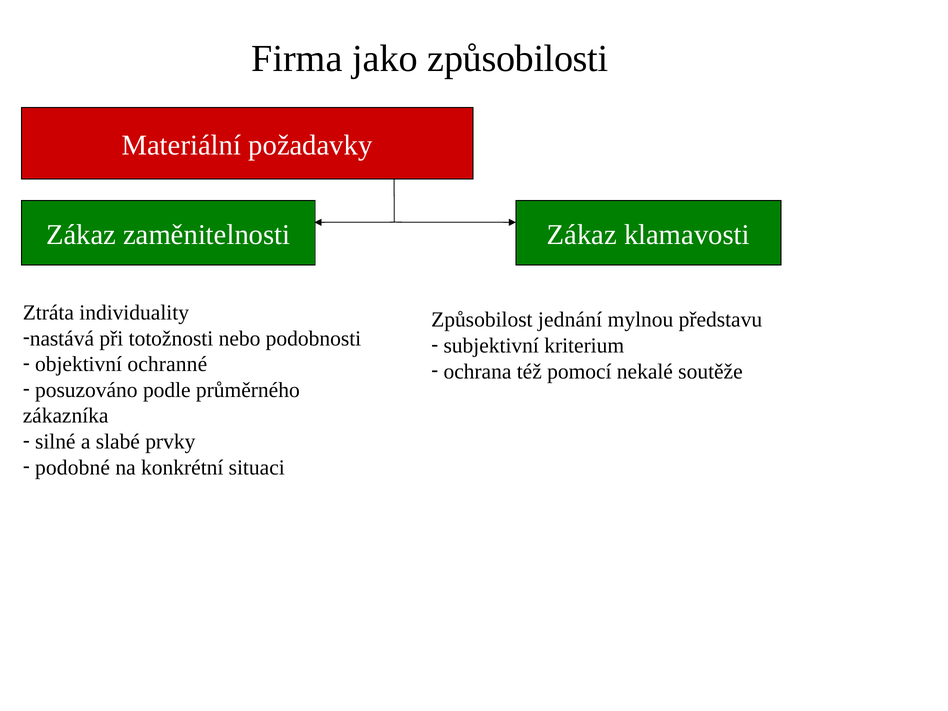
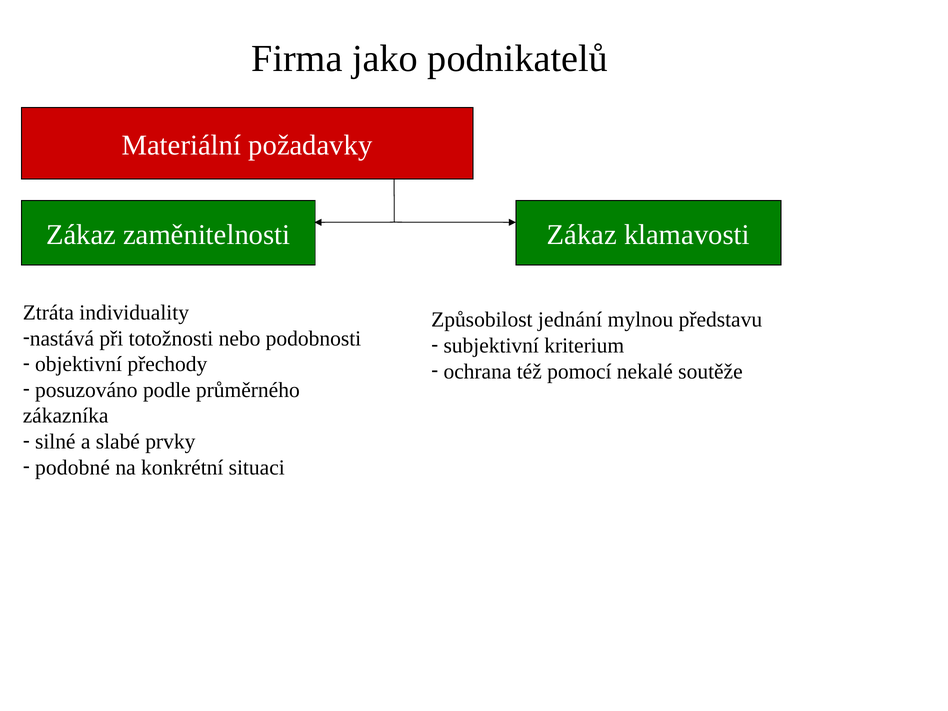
způsobilosti: způsobilosti -> podnikatelů (518, 59)
ochranné: ochranné -> přechody (167, 364)
